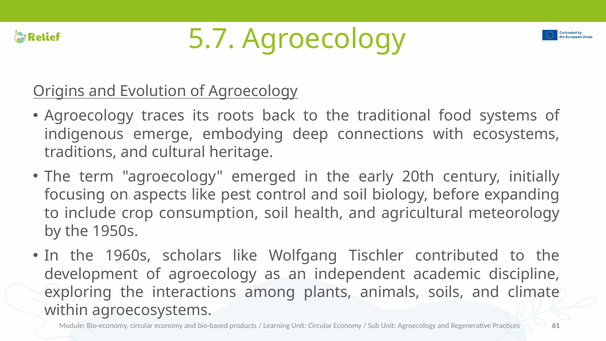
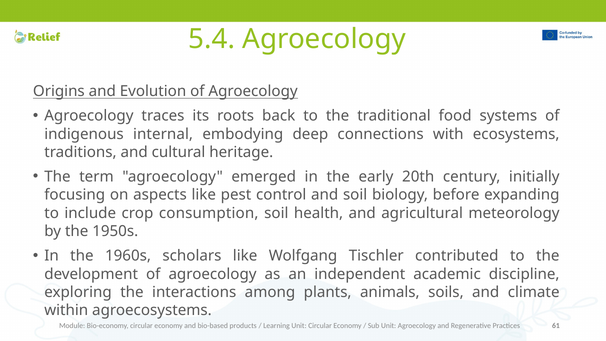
5.7: 5.7 -> 5.4 (212, 39)
emerge: emerge -> internal (163, 134)
